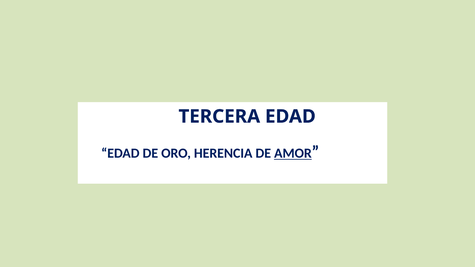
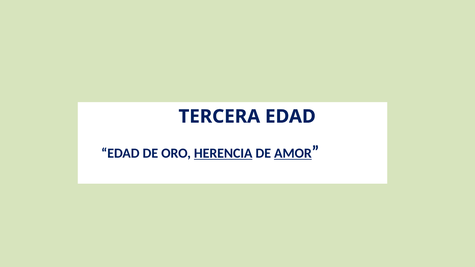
HERENCIA underline: none -> present (223, 153)
